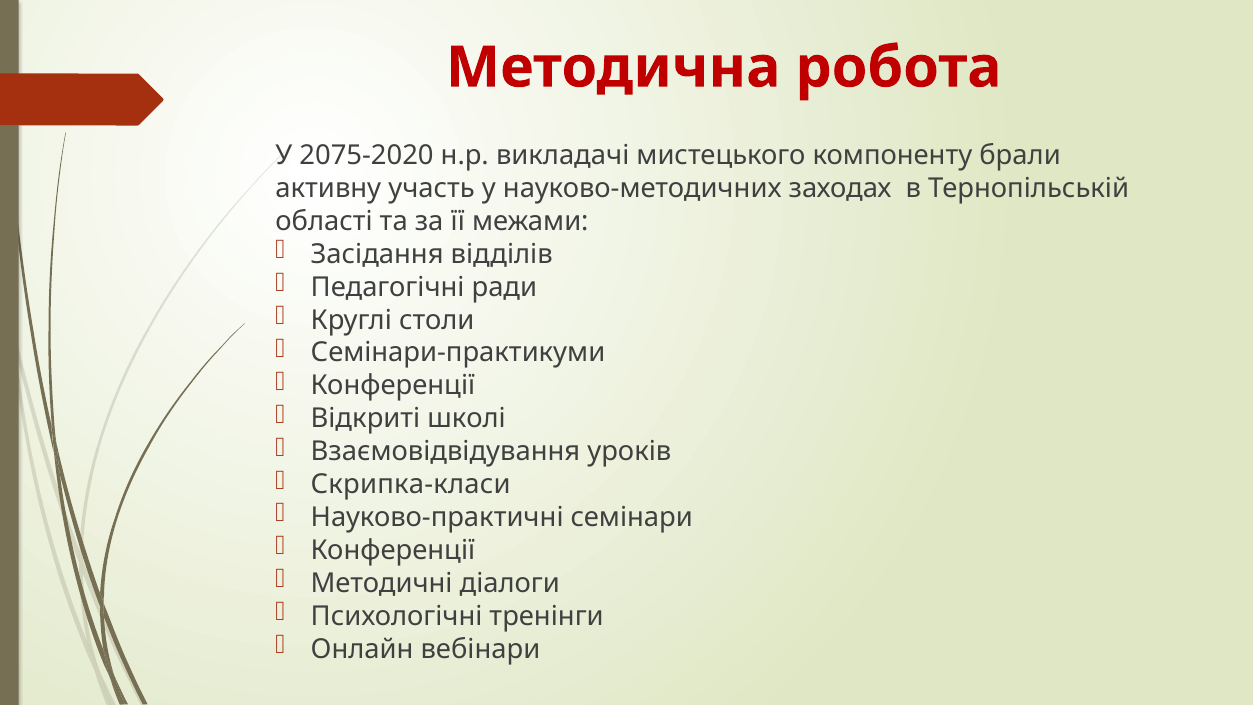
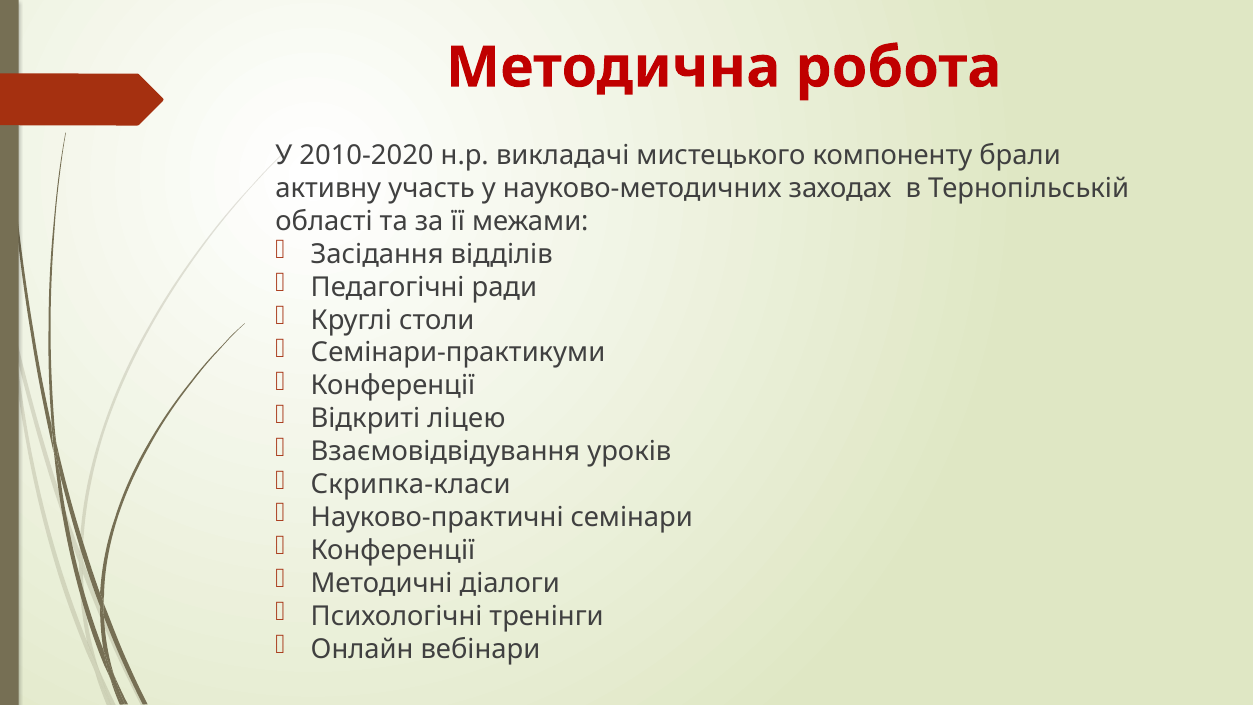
2075-2020: 2075-2020 -> 2010-2020 (367, 155)
школі: школі -> ліцею (466, 419)
